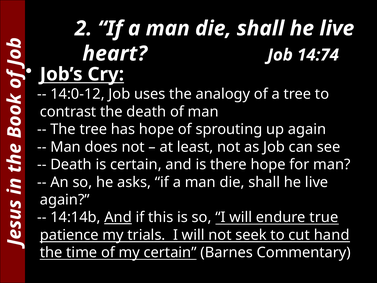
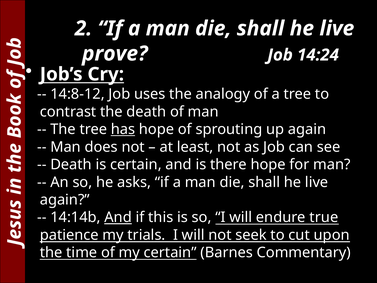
heart: heart -> prove (115, 54)
14:74: 14:74 -> 14:24 (318, 55)
14:0-12: 14:0-12 -> 14:8-12 (77, 94)
has underline: none -> present (123, 129)
hand: hand -> upon (332, 235)
